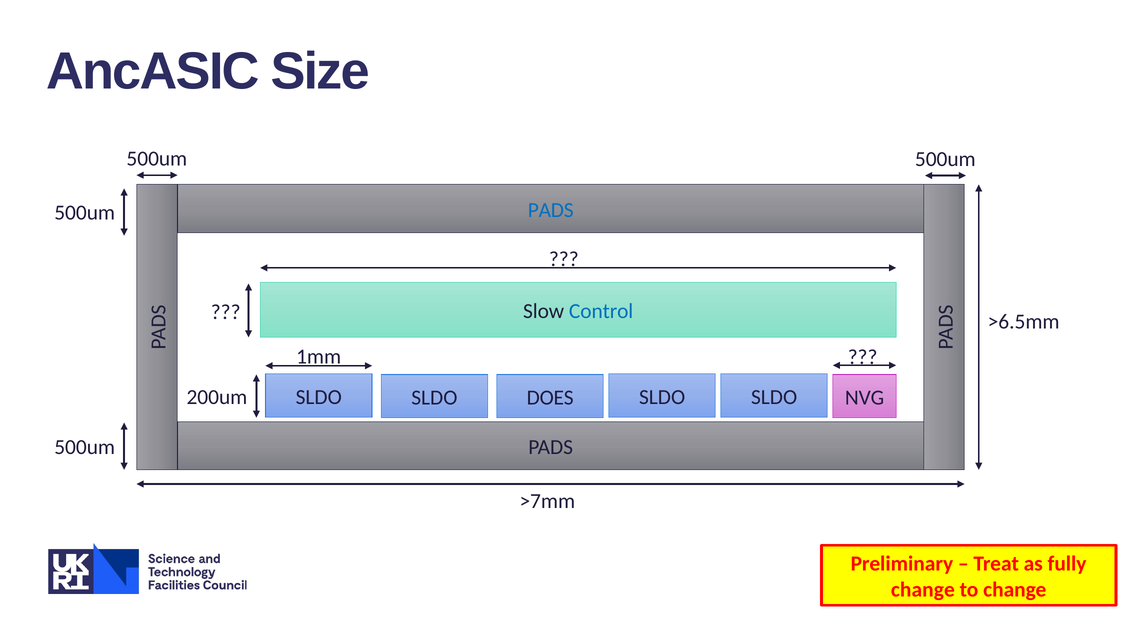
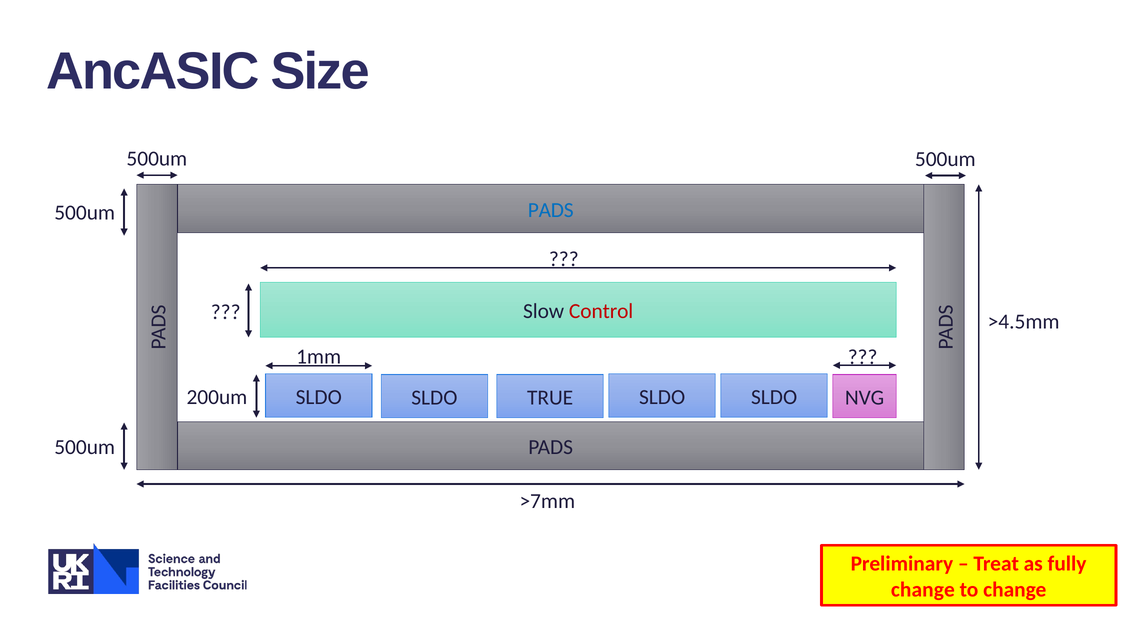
Control colour: blue -> red (601, 311)
>6.5mm: >6.5mm -> >4.5mm (1024, 322)
DOES: DOES -> TRUE (550, 398)
